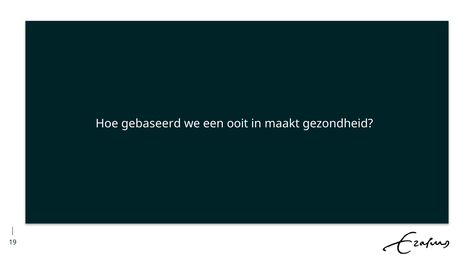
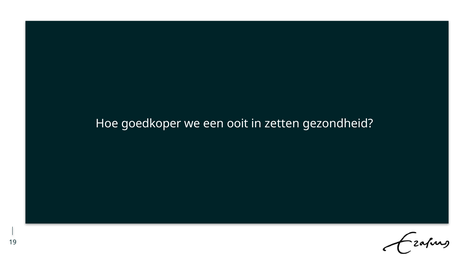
gebaseerd: gebaseerd -> goedkoper (151, 124)
maakt: maakt -> zetten (282, 124)
